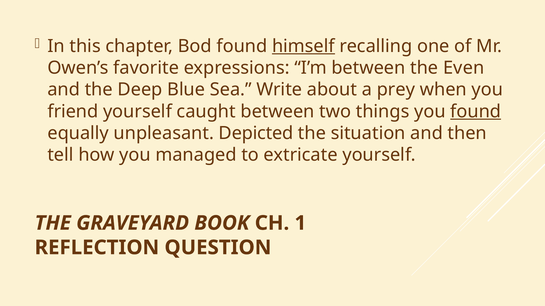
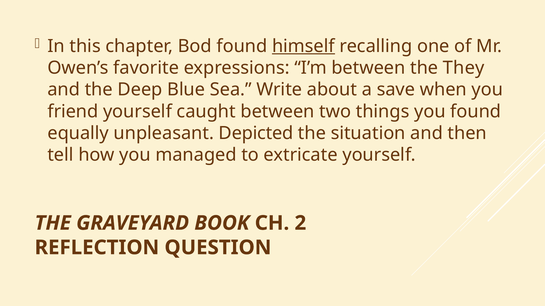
Even: Even -> They (464, 68)
prey: prey -> save (396, 90)
found underline: present -> none (476, 112)
1: 1 -> 2 (300, 223)
